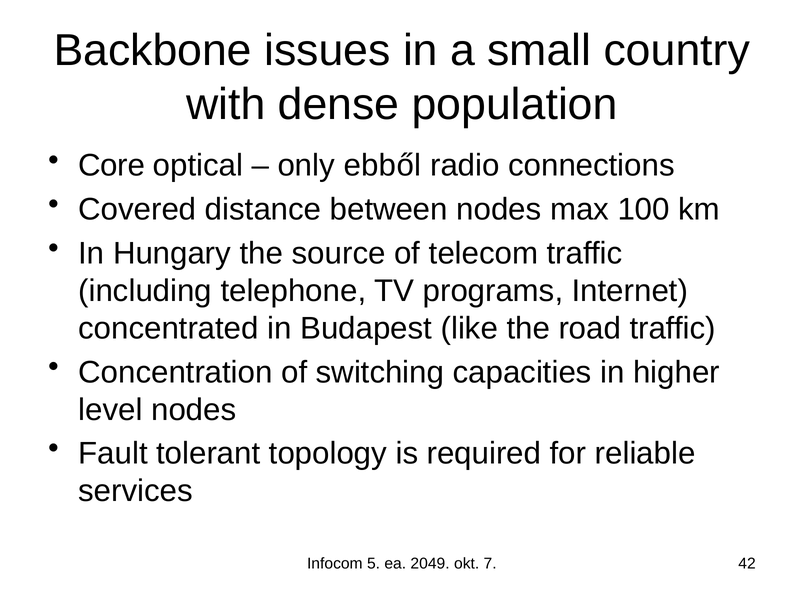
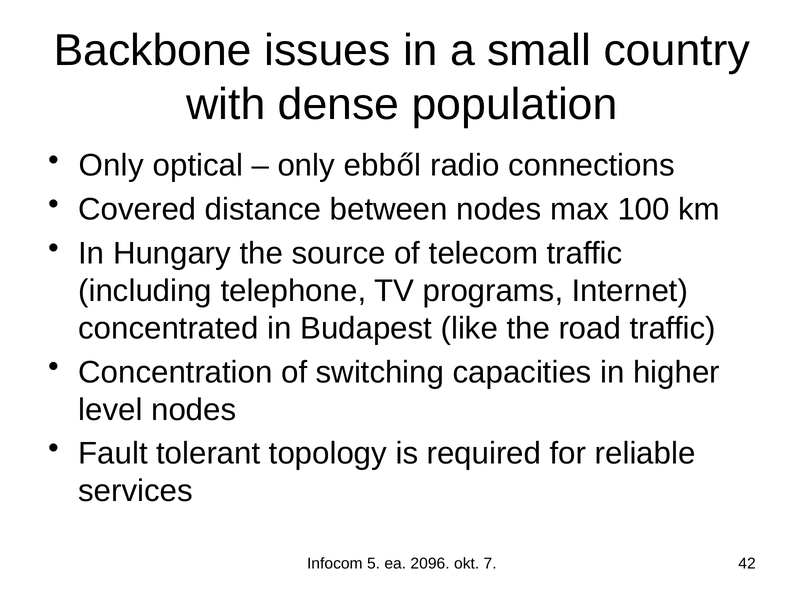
Core: Core -> Only (111, 166)
2049: 2049 -> 2096 (430, 564)
